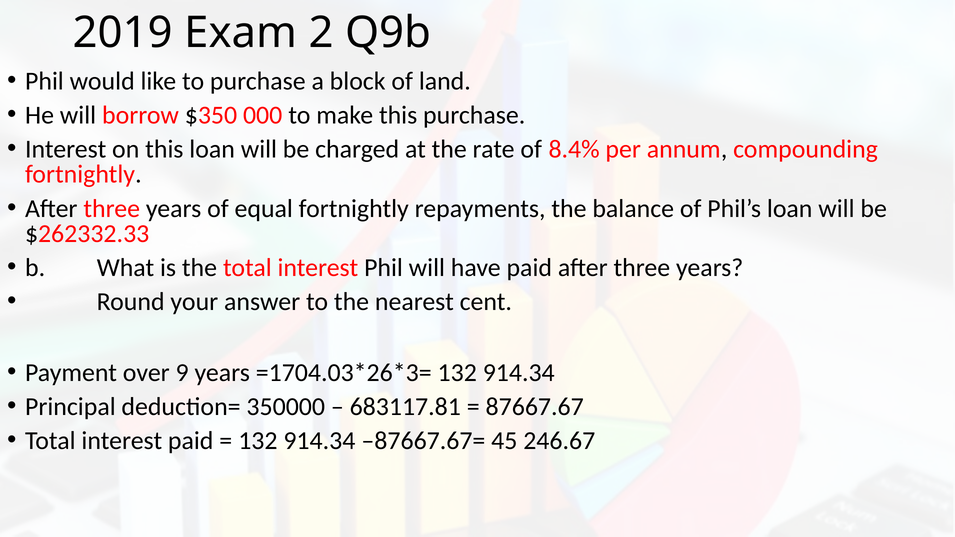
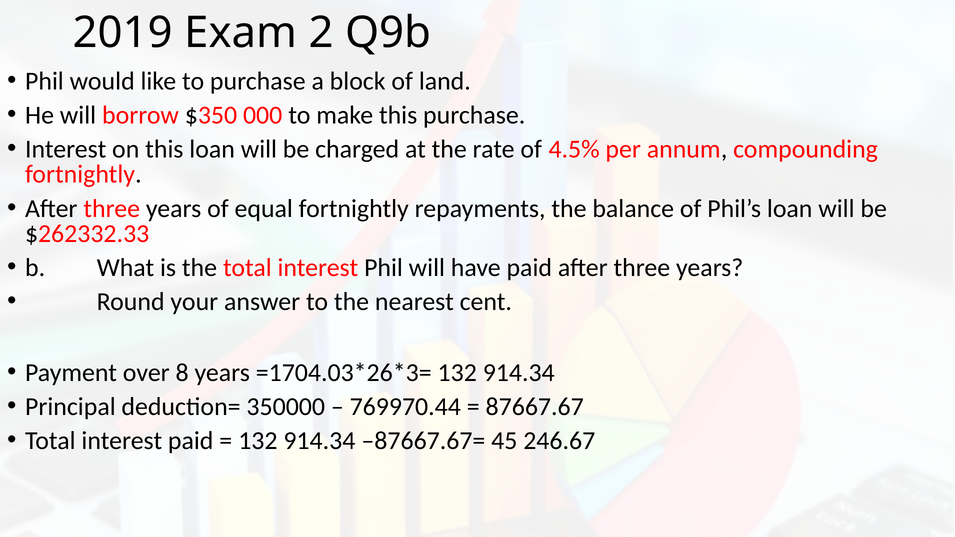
8.4%: 8.4% -> 4.5% (574, 149)
9: 9 -> 8 (182, 373)
683117.81: 683117.81 -> 769970.44 (405, 407)
